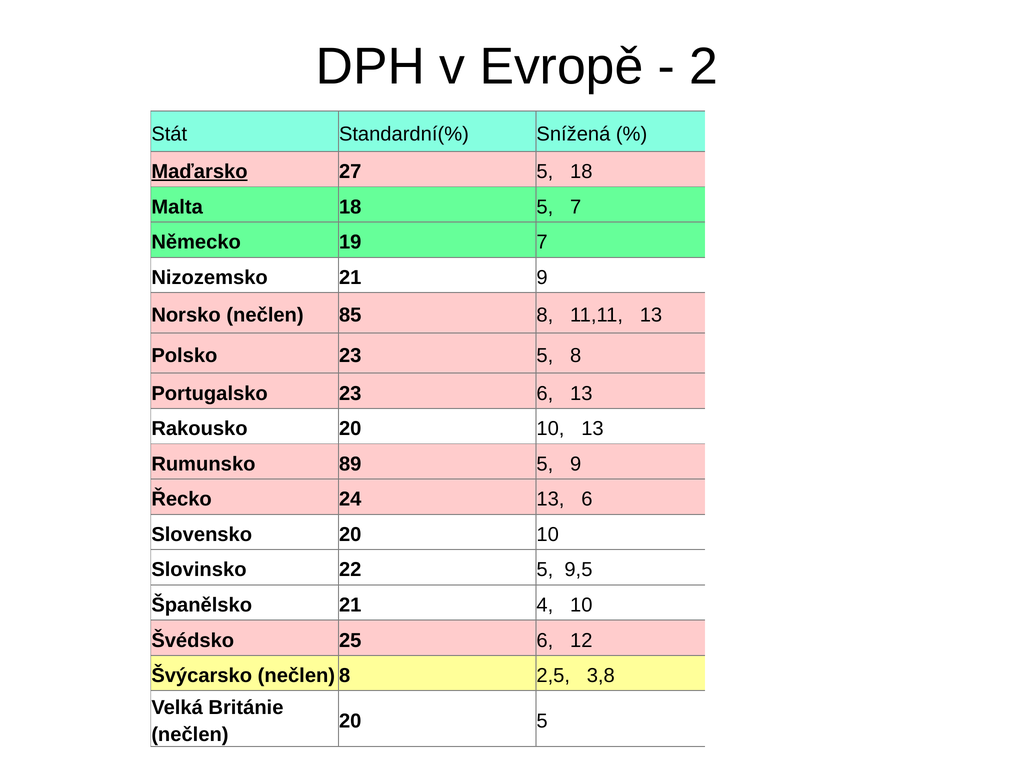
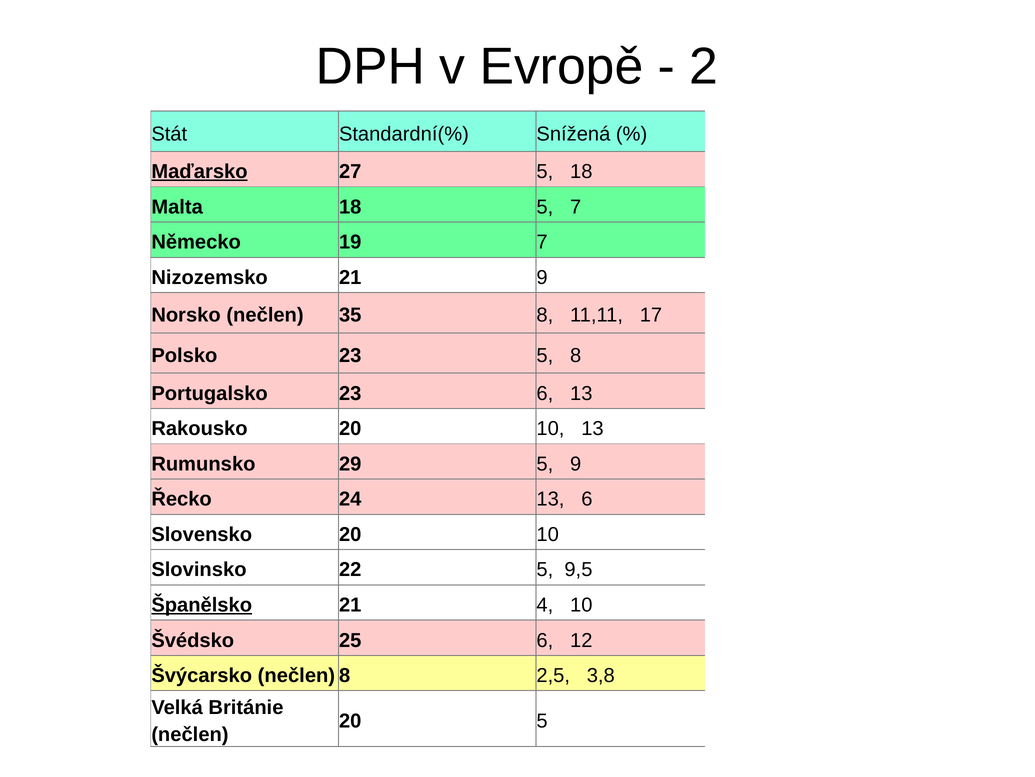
85: 85 -> 35 (350, 315)
11,11 13: 13 -> 17 (651, 315)
89: 89 -> 29 (350, 464)
Španělsko underline: none -> present (202, 604)
